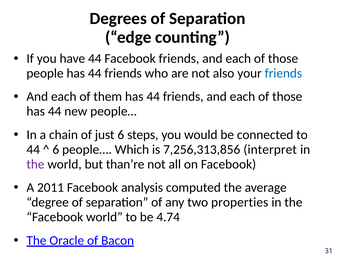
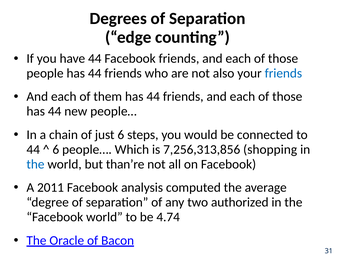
interpret: interpret -> shopping (270, 150)
the colour: purple -> blue (35, 165)
properties: properties -> authorized (240, 203)
